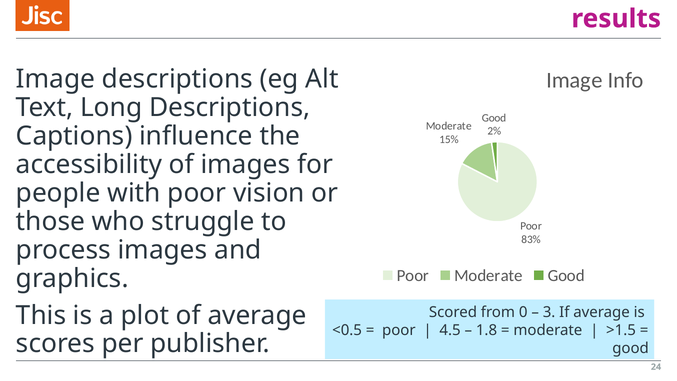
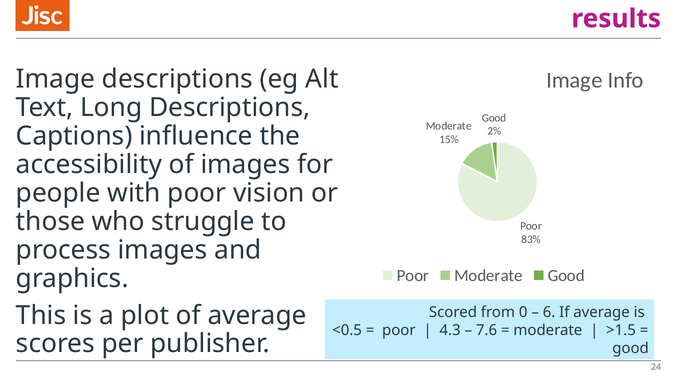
3: 3 -> 6 (549, 312)
4.5: 4.5 -> 4.3 (450, 330)
1.8: 1.8 -> 7.6 (487, 330)
